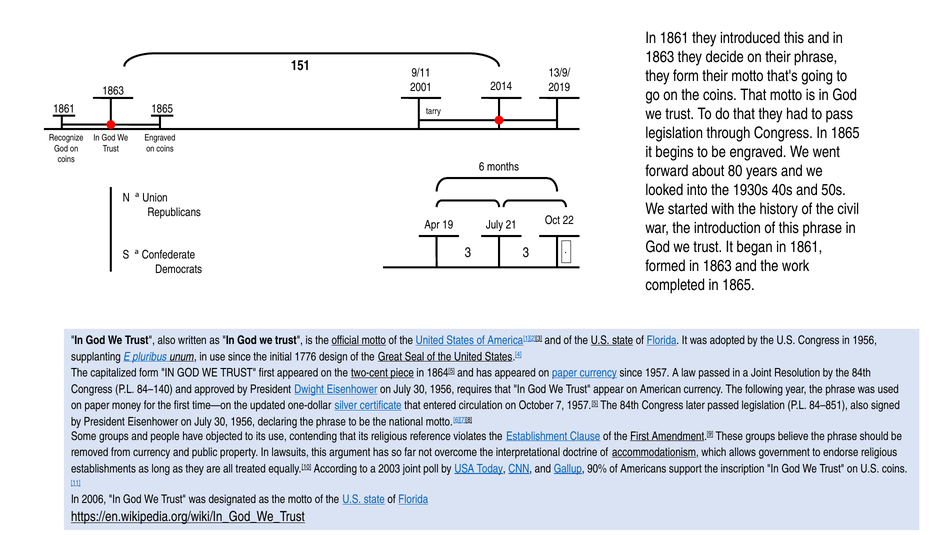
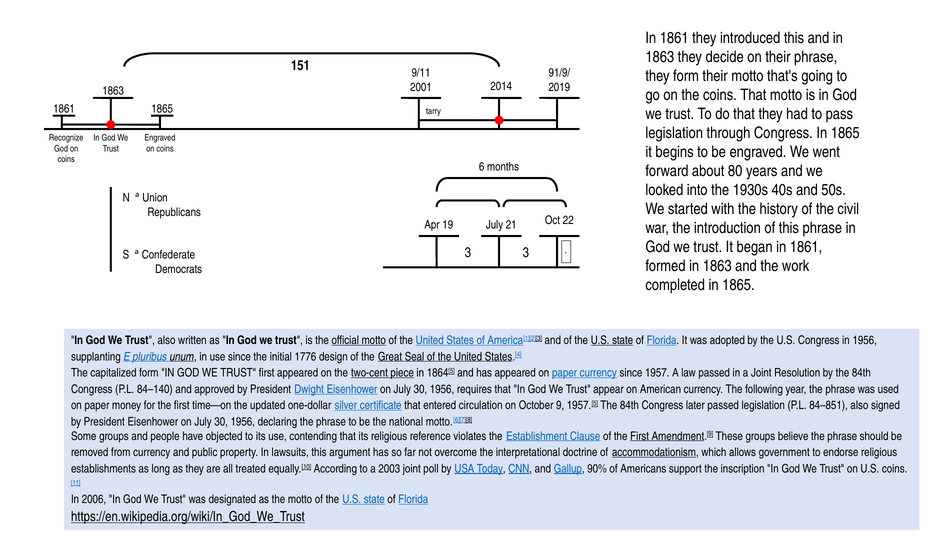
13/9/: 13/9/ -> 91/9/ (559, 73)
7: 7 -> 9 (560, 406)
